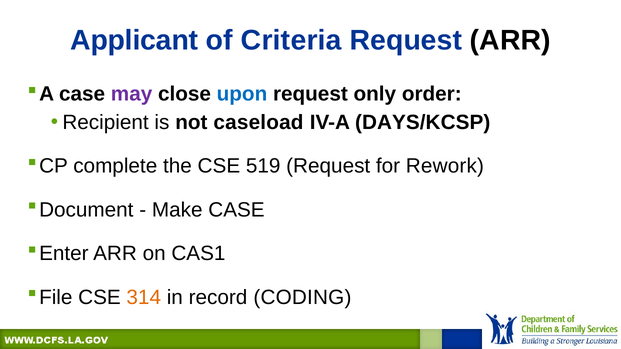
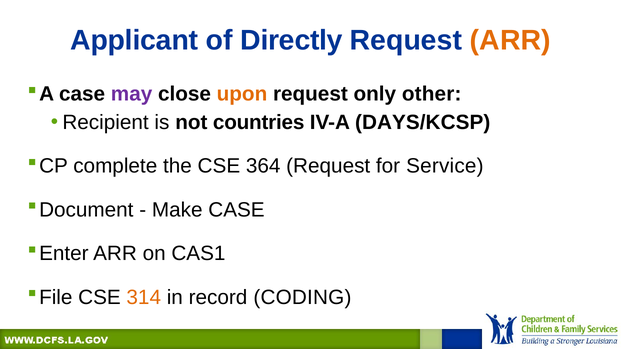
Criteria: Criteria -> Directly (292, 41)
ARR colour: black -> orange (510, 41)
upon colour: blue -> orange (242, 94)
order: order -> other (432, 94)
caseload: caseload -> countries (259, 122)
519: 519 -> 364 (263, 166)
Rework: Rework -> Service (445, 166)
